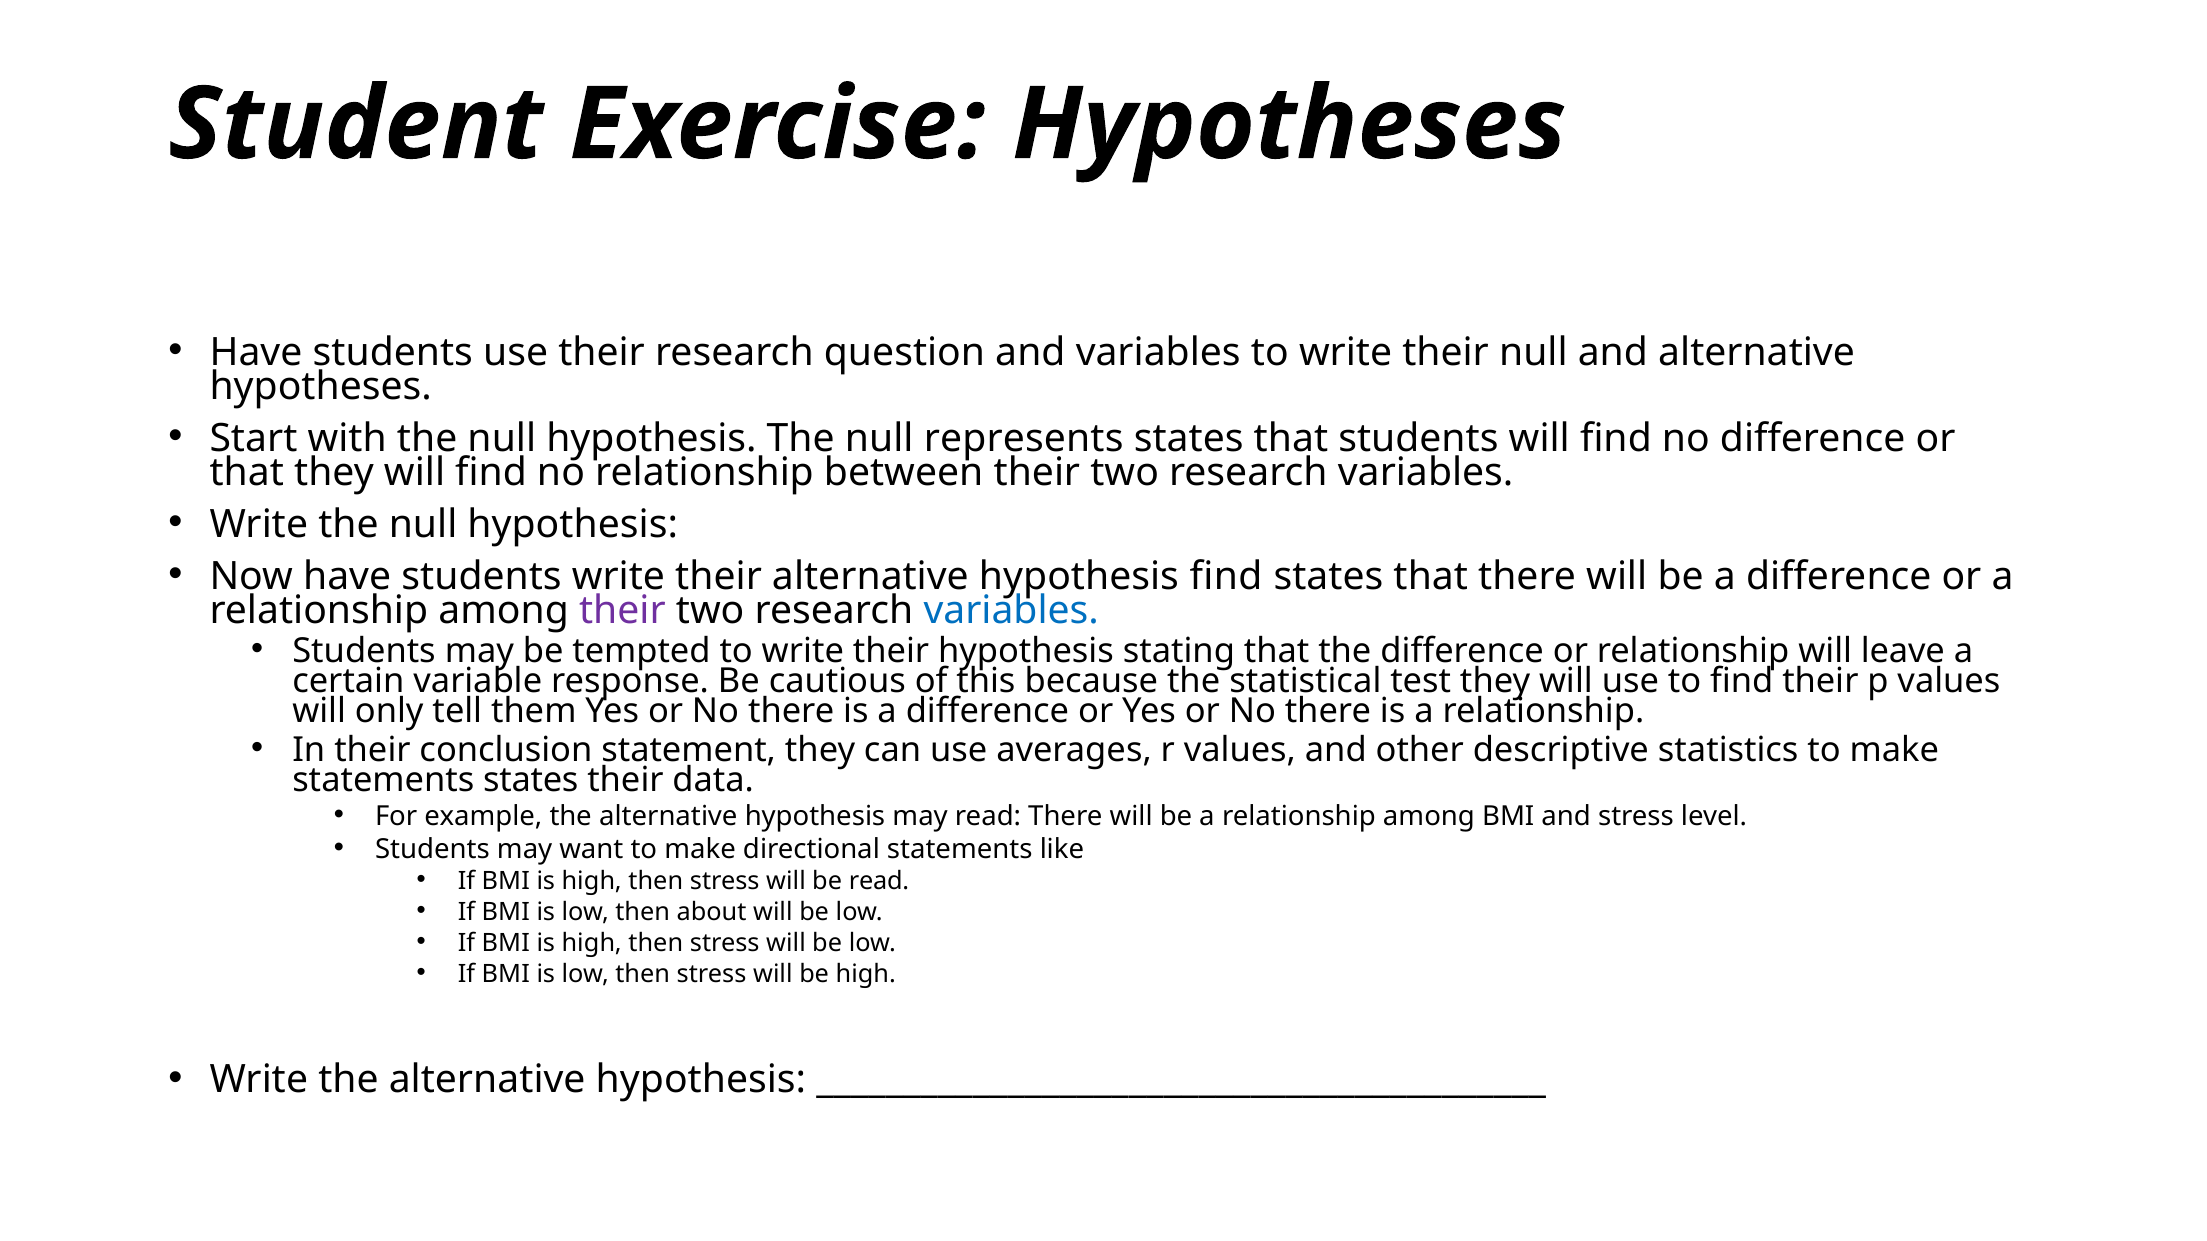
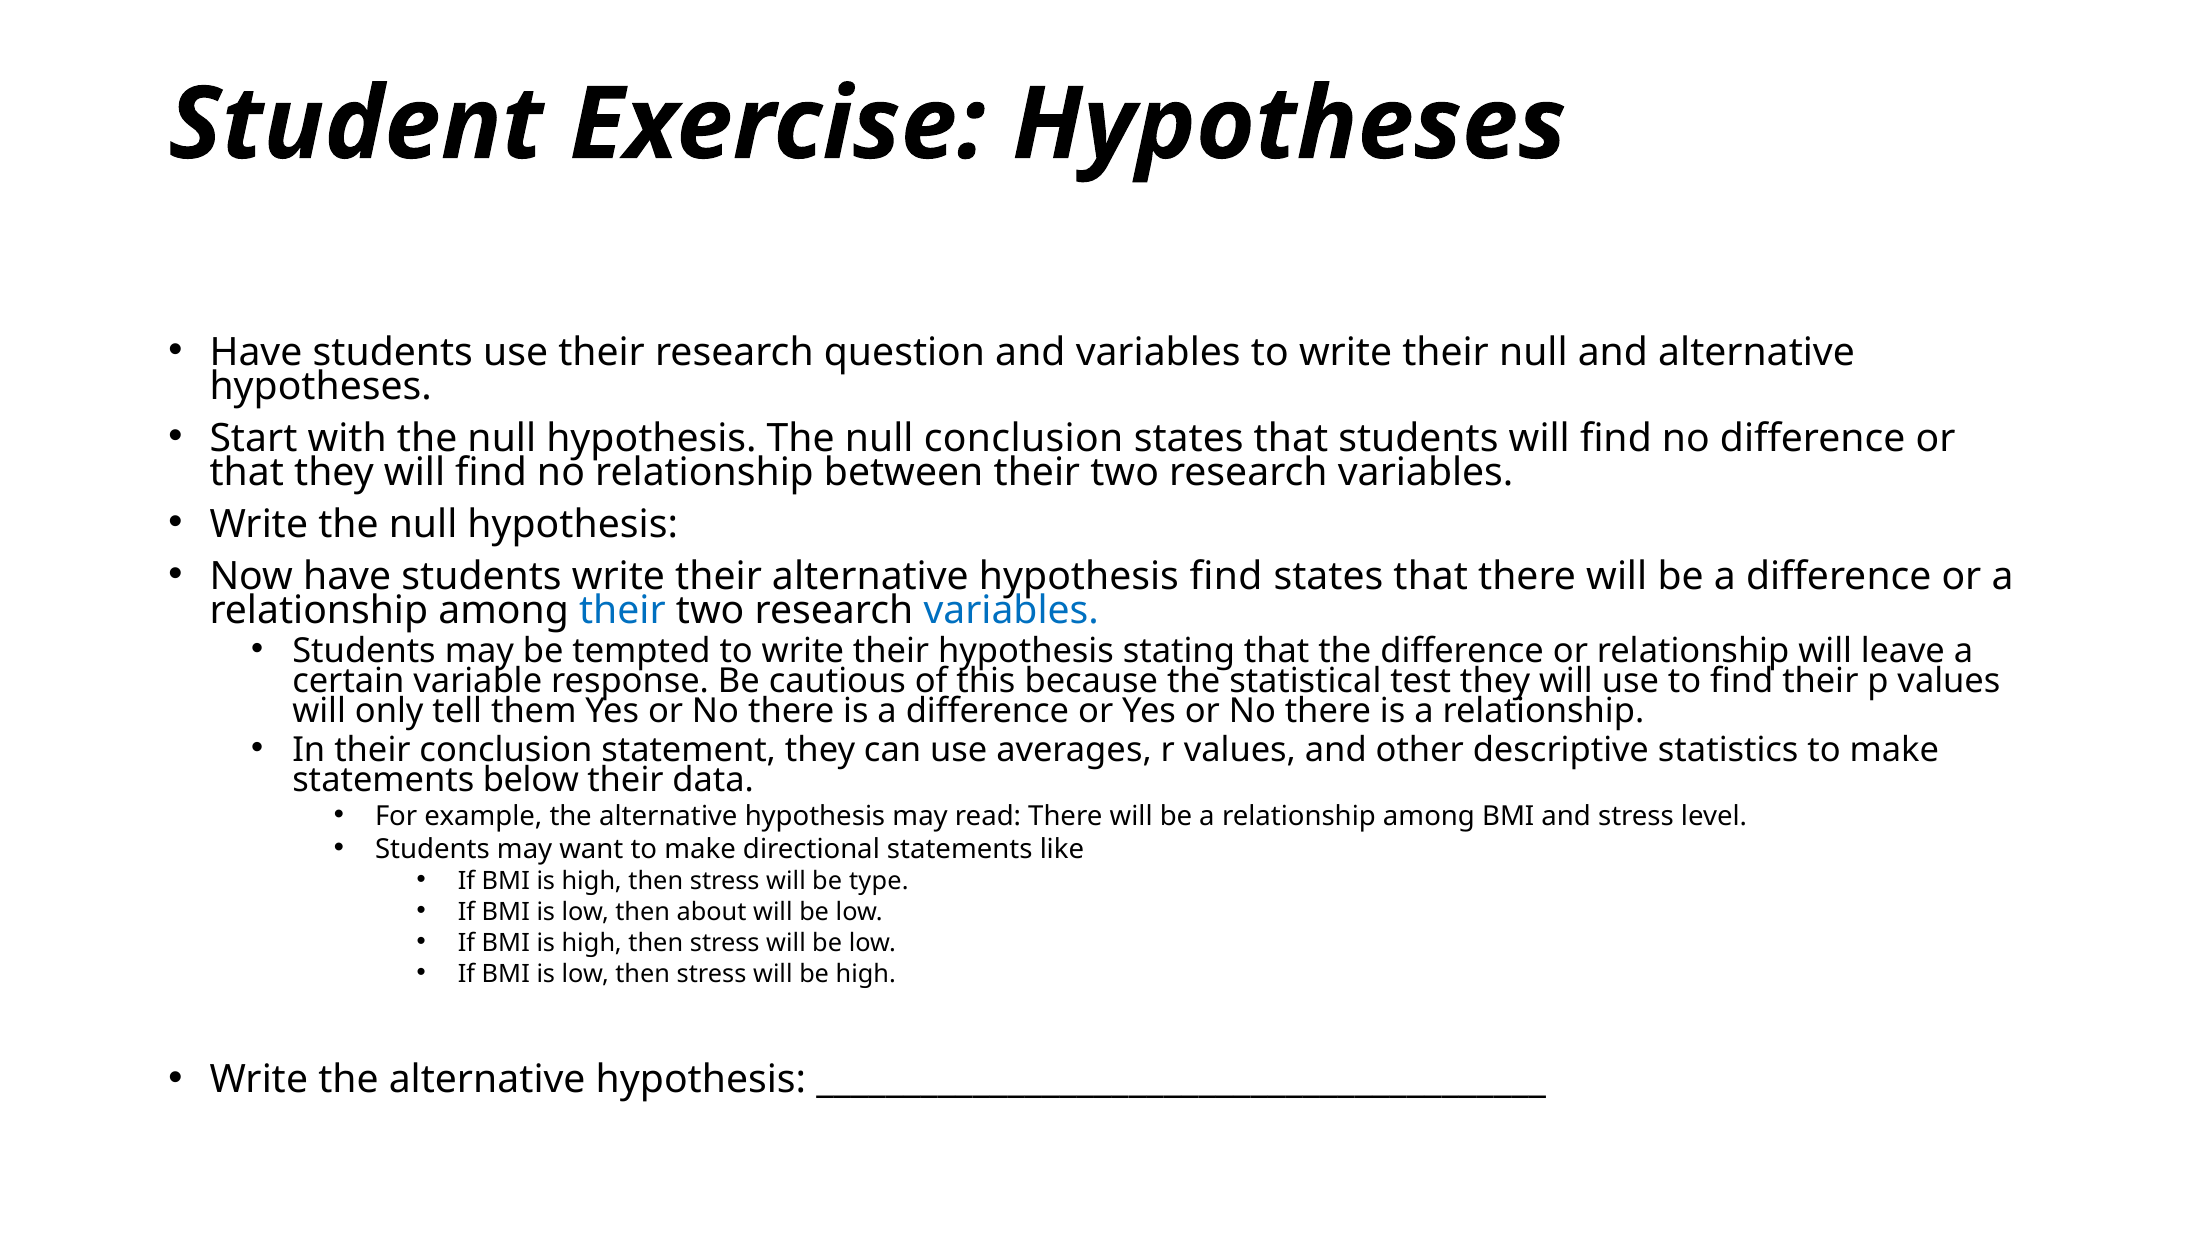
null represents: represents -> conclusion (1024, 439)
their colour: purple -> blue (622, 611)
statements states: states -> below (531, 780)
be read: read -> type (879, 882)
